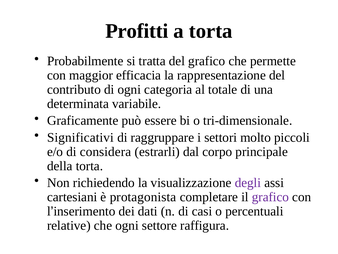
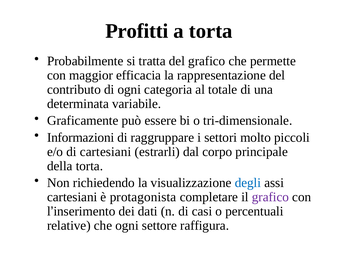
Significativi: Significativi -> Informazioni (81, 137)
di considera: considera -> cartesiani (106, 151)
degli colour: purple -> blue (248, 182)
